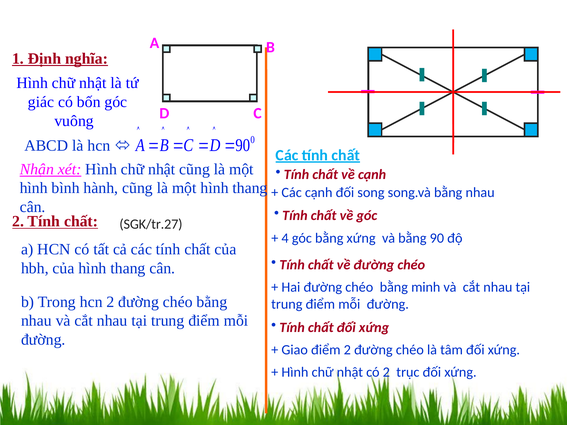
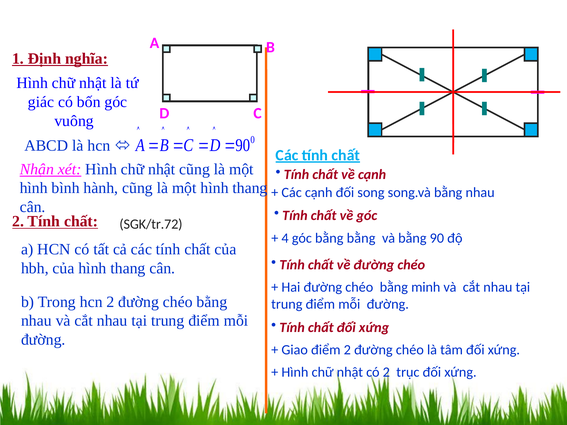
SGK/tr.27: SGK/tr.27 -> SGK/tr.72 (151, 224)
bằng xứng: xứng -> bằng (361, 238)
